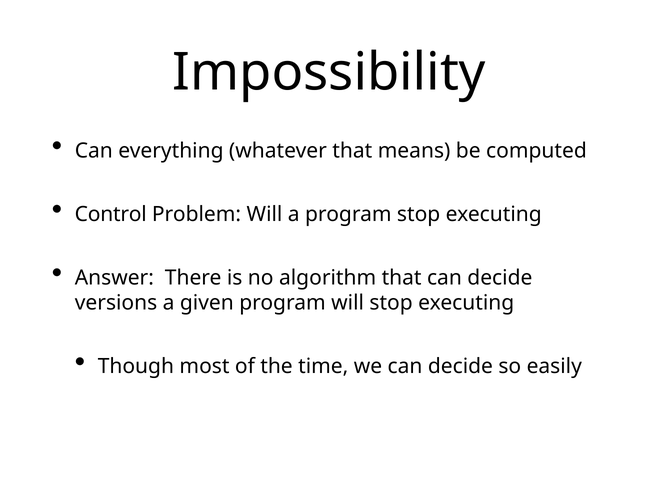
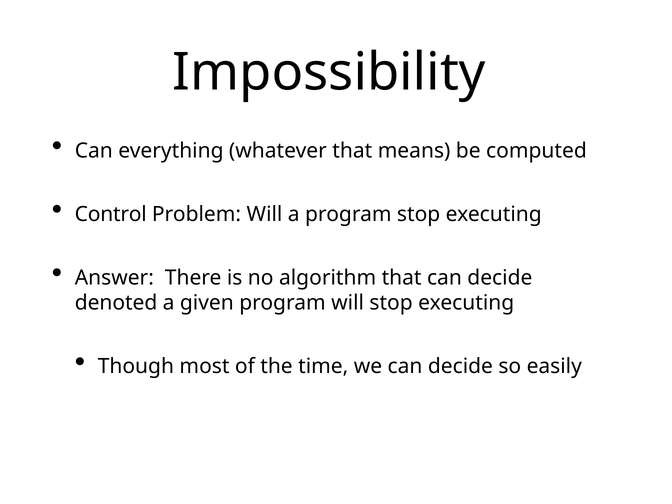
versions: versions -> denoted (116, 303)
